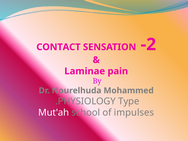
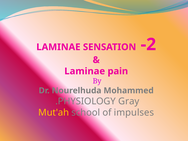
CONTACT: CONTACT -> LAMINAE (58, 47)
Type: Type -> Gray (129, 101)
Mut'ah colour: white -> yellow (54, 113)
